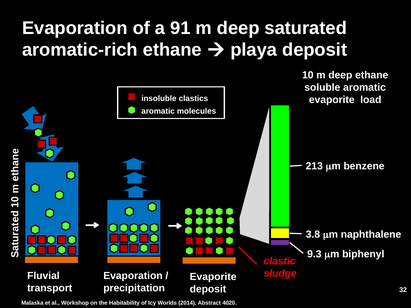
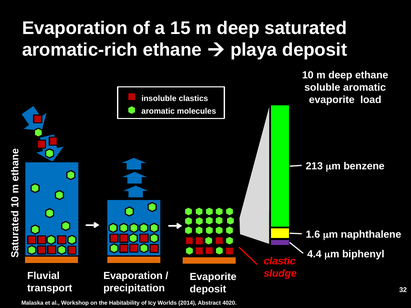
91: 91 -> 15 (180, 28)
3.8: 3.8 -> 1.6 (313, 235)
9.3: 9.3 -> 4.4 (314, 254)
